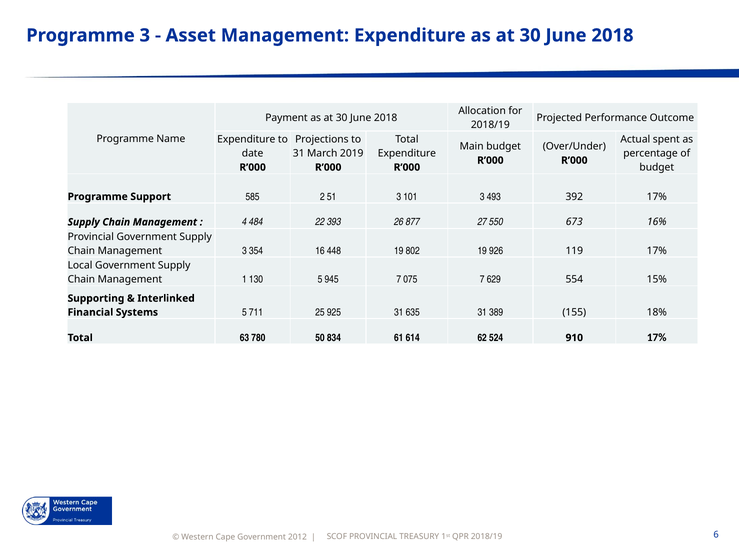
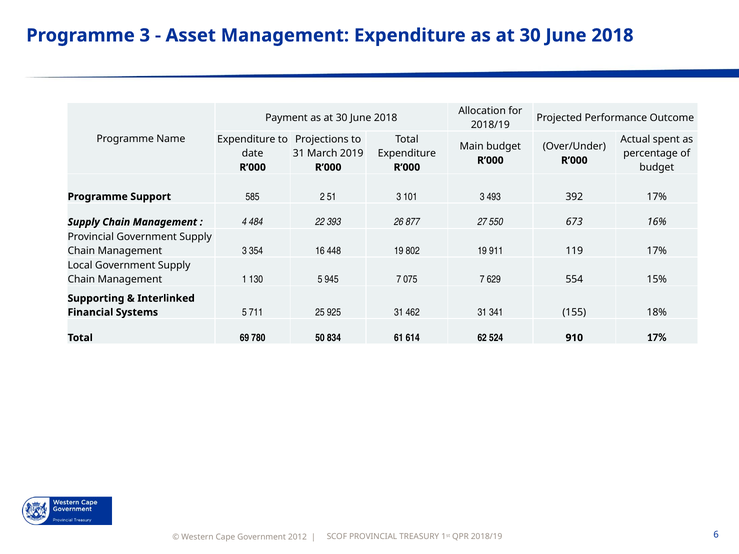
926: 926 -> 911 (496, 251)
635: 635 -> 462 (413, 313)
389: 389 -> 341 (496, 313)
63: 63 -> 69 (244, 338)
